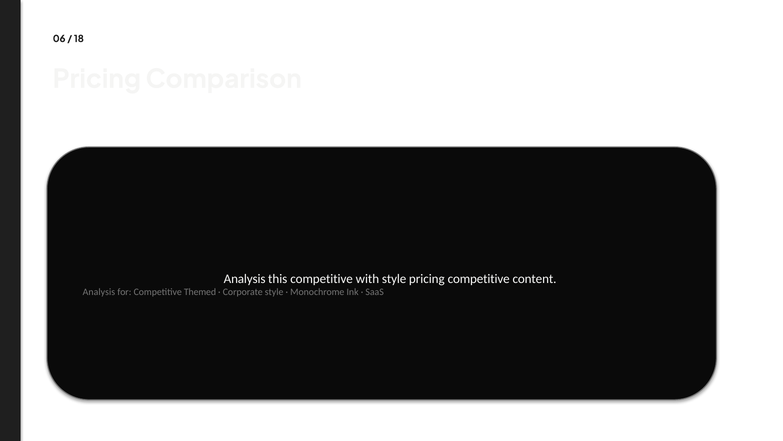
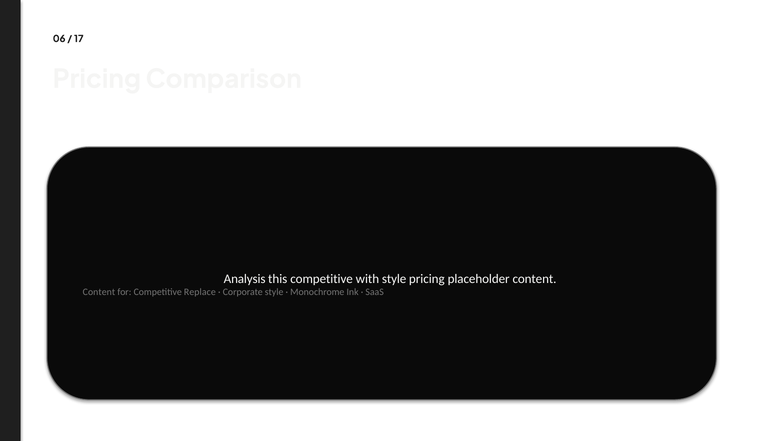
18: 18 -> 17 (79, 39)
pricing competitive: competitive -> placeholder (479, 278)
Analysis: Analysis -> Content (99, 292)
Themed: Themed -> Replace (200, 292)
